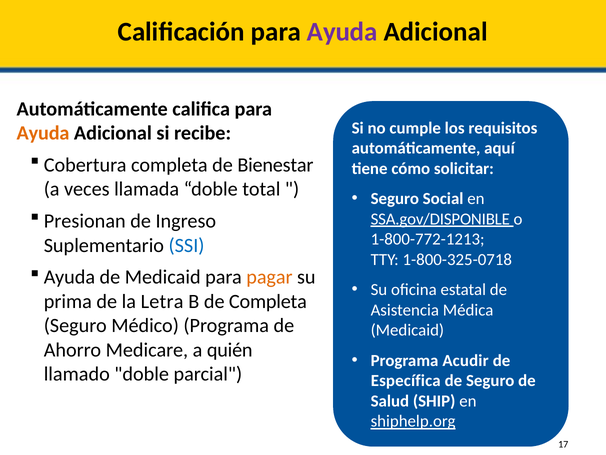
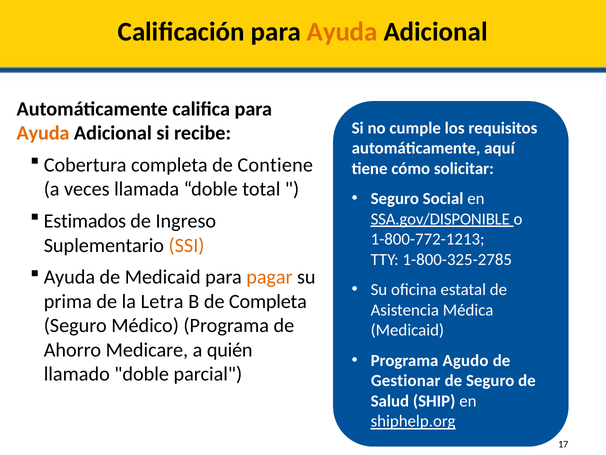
Ayuda colour: purple -> orange (342, 32)
Bienestar: Bienestar -> Contiene (275, 165)
Presionan: Presionan -> Estimados (85, 221)
SSI colour: blue -> orange (187, 245)
1-800-325-0718: 1-800-325-0718 -> 1-800-325-2785 (457, 259)
Acudir: Acudir -> Agudo (466, 360)
Específica: Específica -> Gestionar (406, 381)
